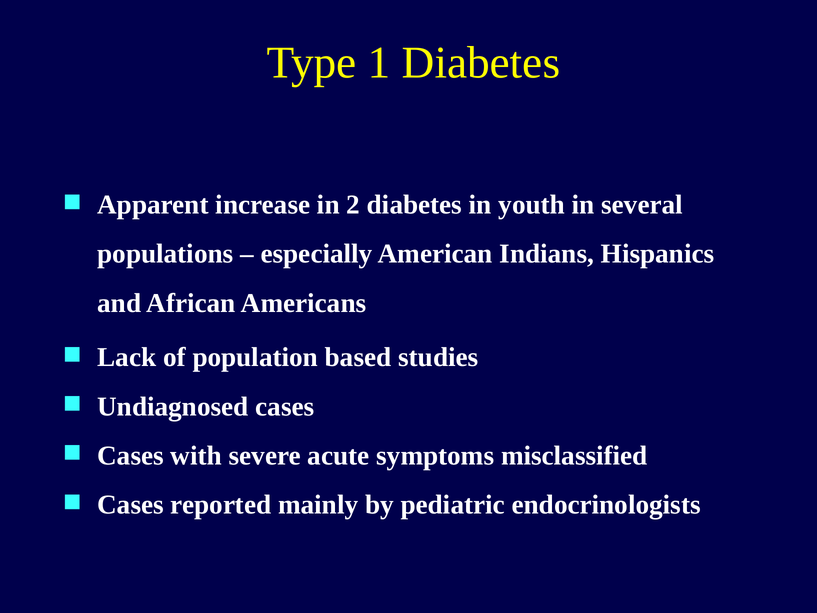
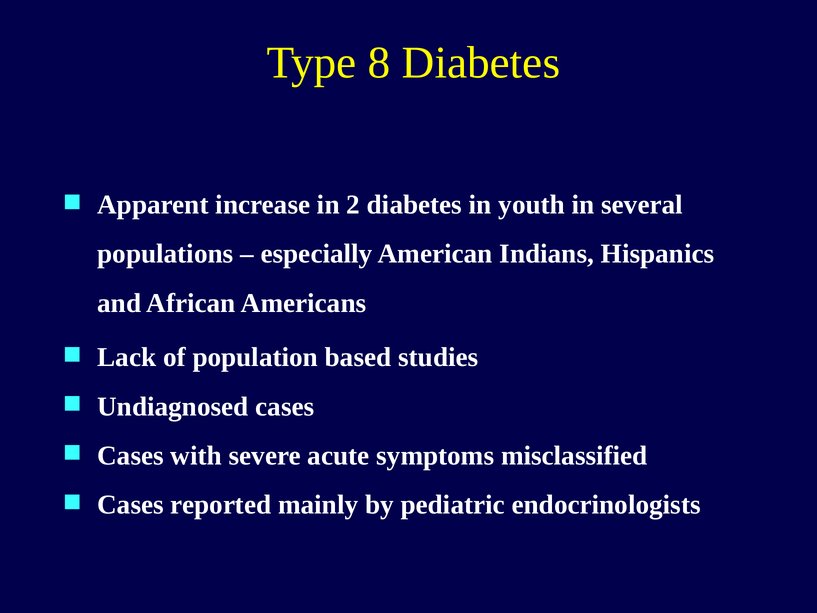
1: 1 -> 8 (379, 63)
